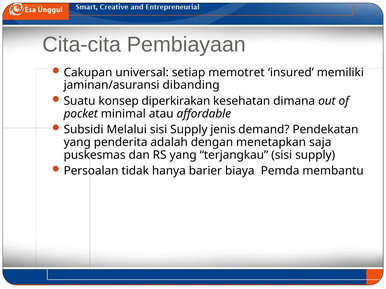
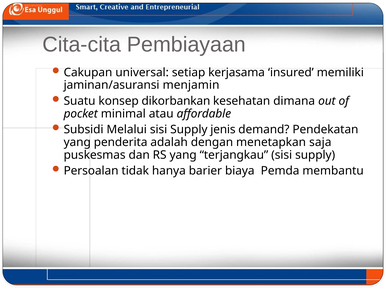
memotret: memotret -> kerjasama (237, 73)
dibanding: dibanding -> menjamin (191, 85)
diperkirakan: diperkirakan -> dikorbankan (176, 101)
